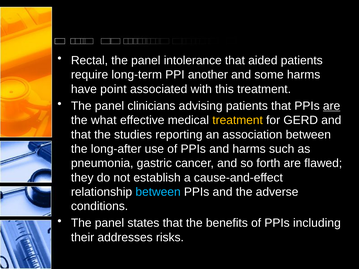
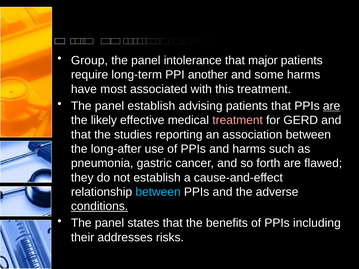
Rectal: Rectal -> Group (89, 60)
aided: aided -> major (263, 60)
point: point -> most (113, 89)
panel clinicians: clinicians -> establish (151, 106)
what: what -> likely (104, 120)
treatment colour: yellow -> pink (238, 120)
conditions underline: none -> present (100, 206)
